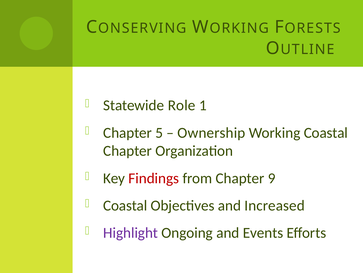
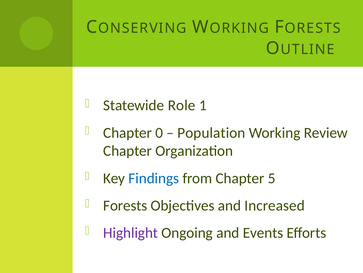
5: 5 -> 0 (159, 132)
Ownership: Ownership -> Population (211, 132)
Working Coastal: Coastal -> Review (326, 132)
Findings colour: red -> blue (154, 178)
9: 9 -> 5 (272, 178)
Coastal: Coastal -> Forests (125, 205)
